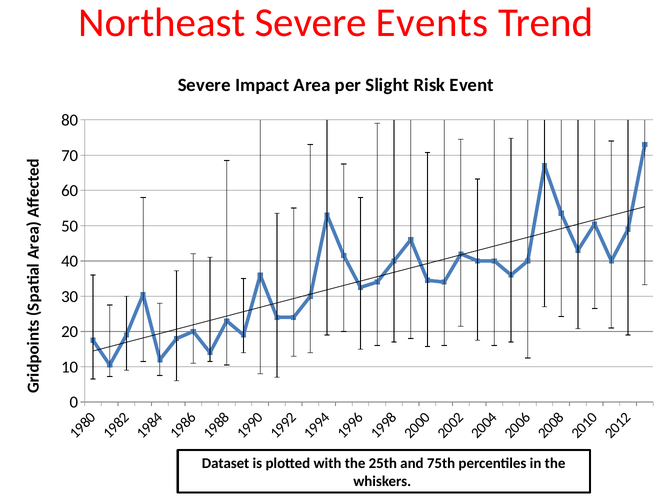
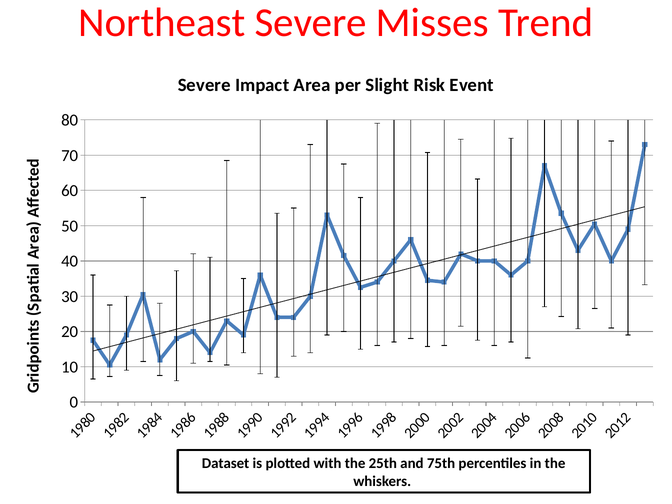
Events: Events -> Misses (432, 22)
